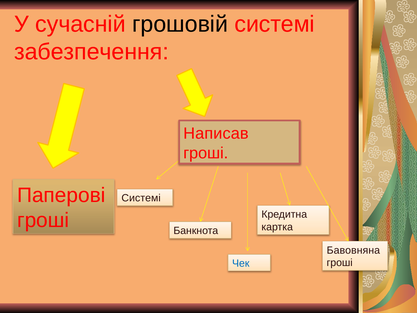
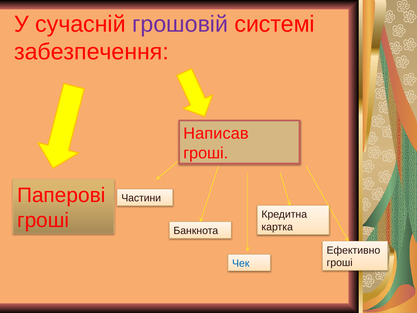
грошовій colour: black -> purple (180, 24)
Системі: Системі -> Частини (141, 198)
Бавовняна: Бавовняна -> Ефективно (353, 250)
